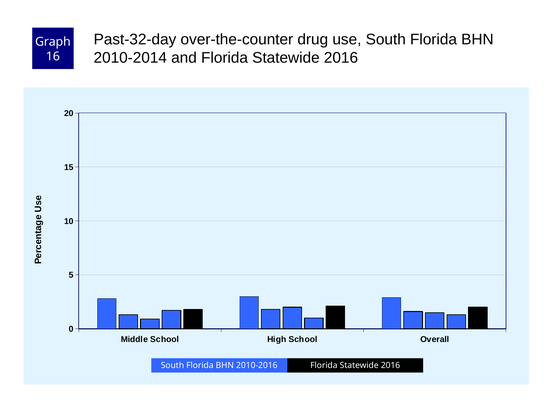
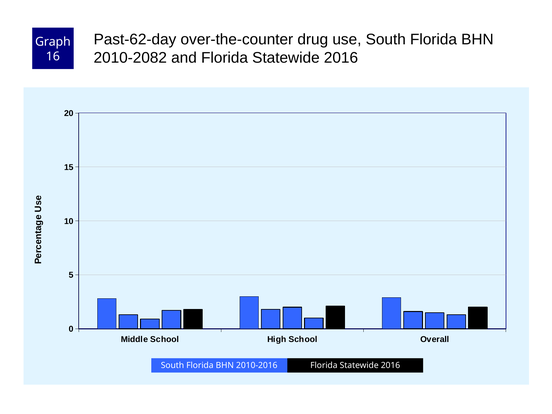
Past-32-day: Past-32-day -> Past-62-day (135, 39)
2010-2014: 2010-2014 -> 2010-2082 (130, 58)
